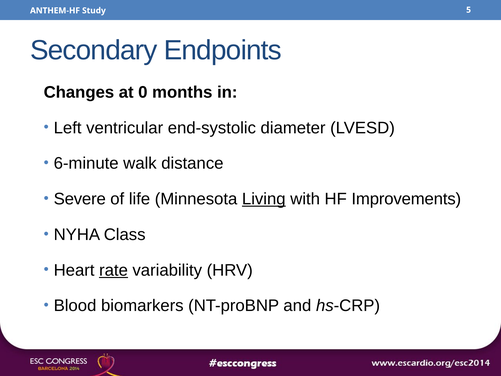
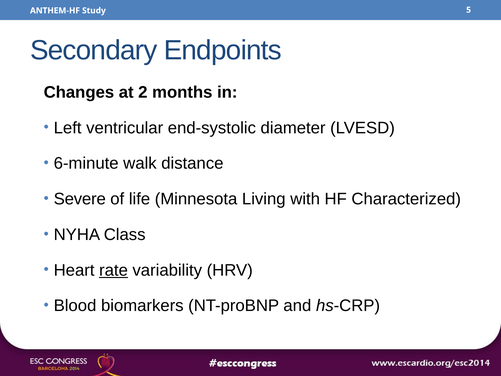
0: 0 -> 2 (143, 92)
Living underline: present -> none (264, 199)
Improvements: Improvements -> Characterized (406, 199)
